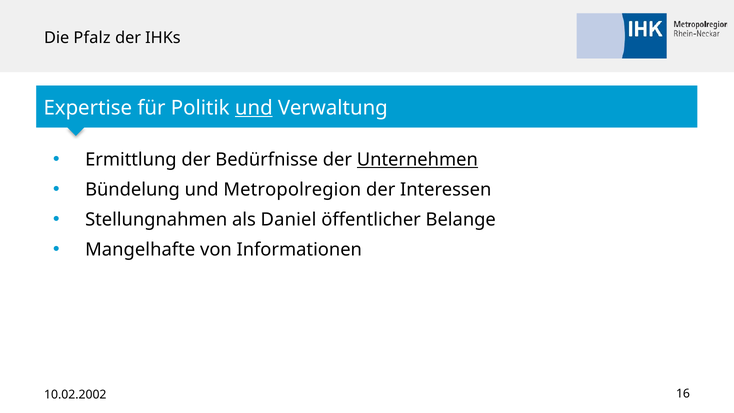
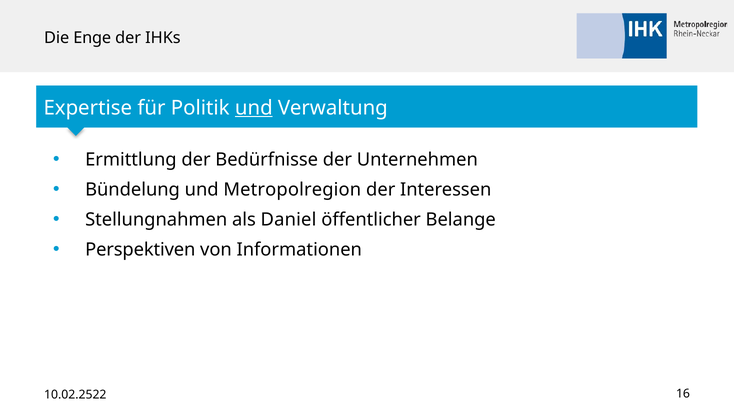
Pfalz: Pfalz -> Enge (92, 38)
Unternehmen underline: present -> none (417, 159)
Mangelhafte: Mangelhafte -> Perspektiven (140, 250)
10.02.2002: 10.02.2002 -> 10.02.2522 (75, 394)
